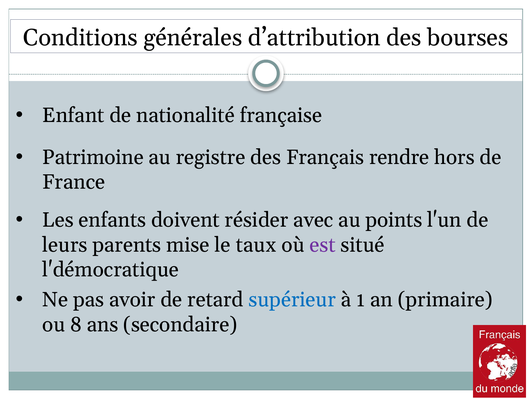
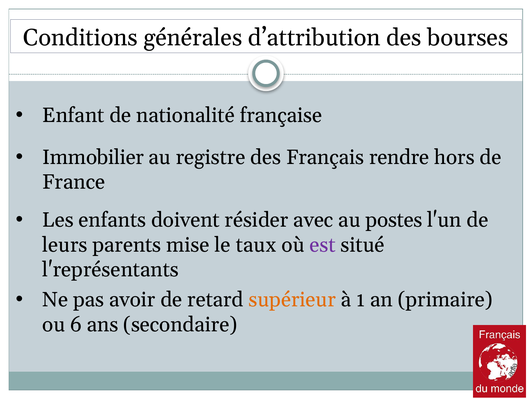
Patrimoine: Patrimoine -> Immobilier (93, 157)
points: points -> postes (394, 220)
l'démocratique: l'démocratique -> l'représentants (111, 270)
supérieur colour: blue -> orange (292, 300)
8: 8 -> 6 (76, 325)
